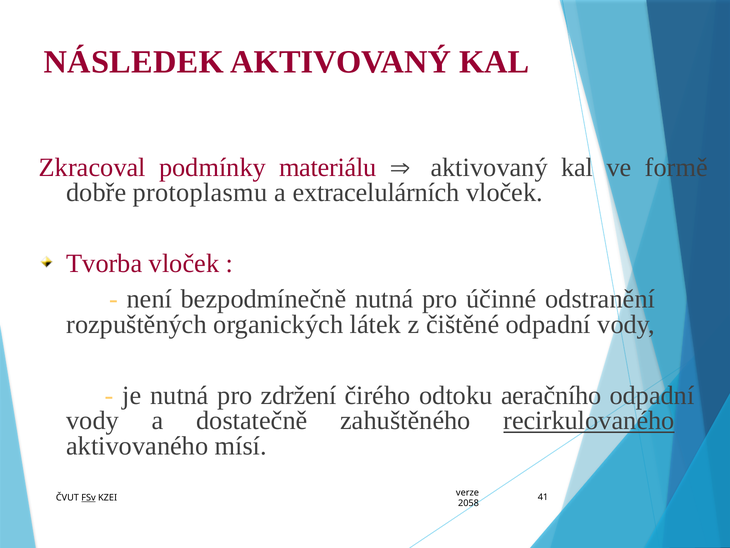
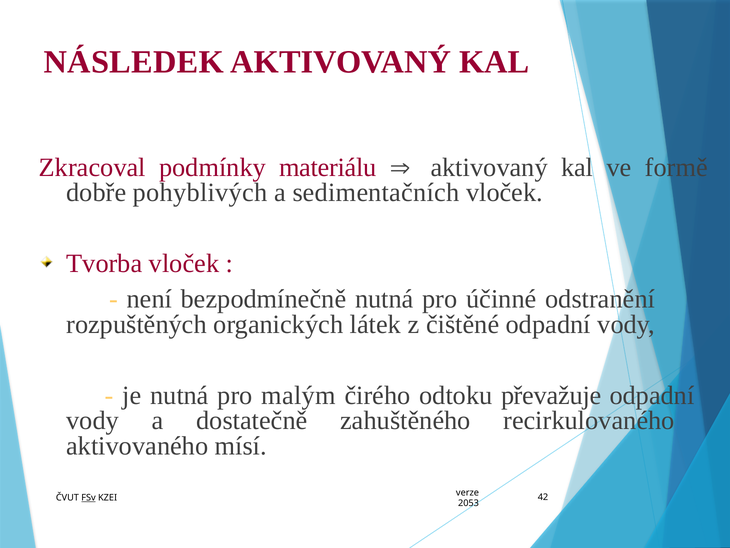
protoplasmu: protoplasmu -> pohyblivých (200, 193)
extracelulárních: extracelulárních -> sedimentačních (376, 193)
zdržení: zdržení -> malým (298, 395)
aeračního: aeračního -> převažuje (551, 395)
recirkulovaného underline: present -> none (589, 420)
41: 41 -> 42 (543, 497)
2058: 2058 -> 2053 (468, 503)
